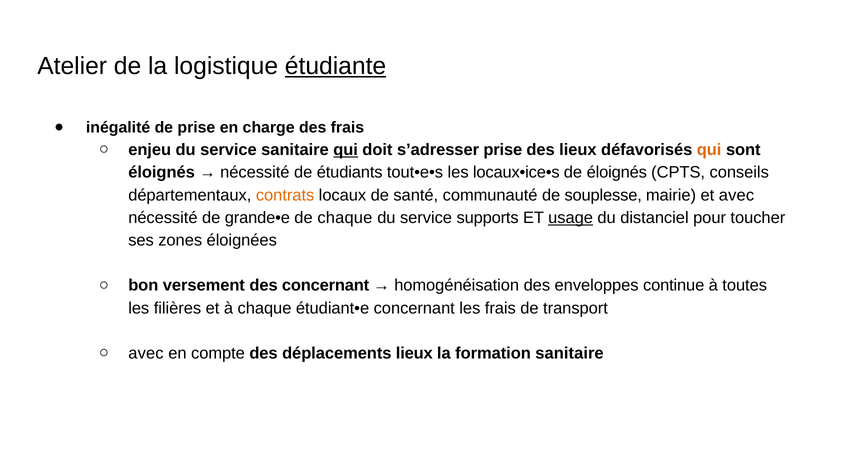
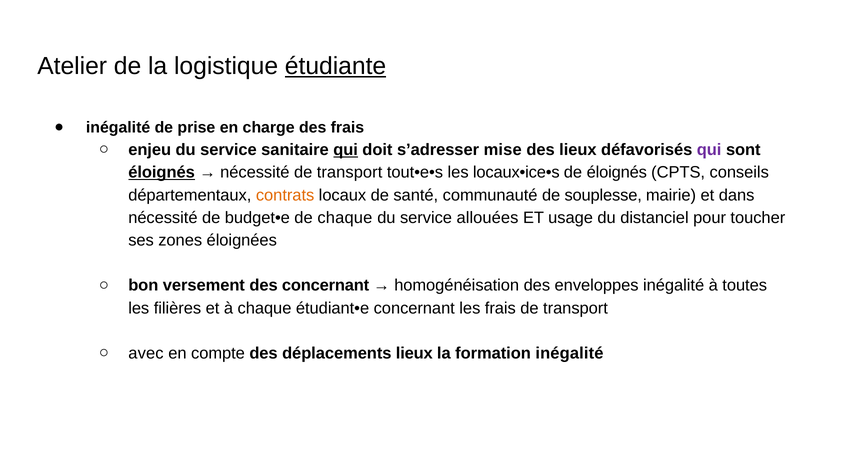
s’adresser prise: prise -> mise (503, 150)
qui colour: orange -> purple (709, 150)
éloignés underline: none -> present (162, 172)
nécessité de étudiants: étudiants -> transport (350, 172)
et avec: avec -> dans (737, 195)
grande•e: grande•e -> budget•e (257, 218)
supports: supports -> allouées (487, 218)
usage underline: present -> none (571, 218)
enveloppes continue: continue -> inégalité (674, 285)
formation sanitaire: sanitaire -> inégalité (569, 353)
